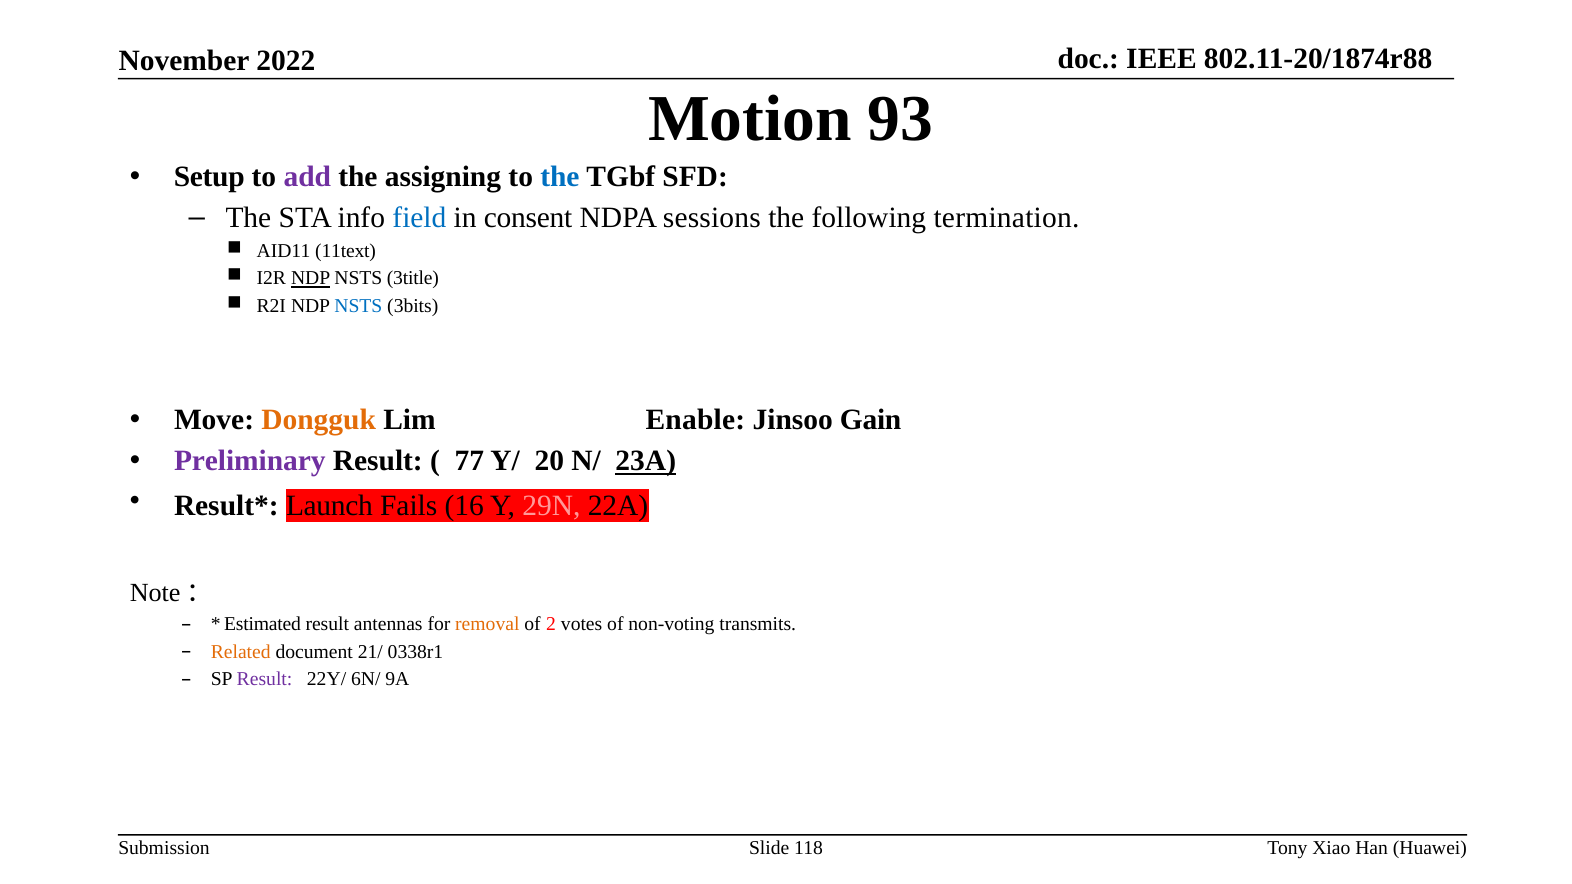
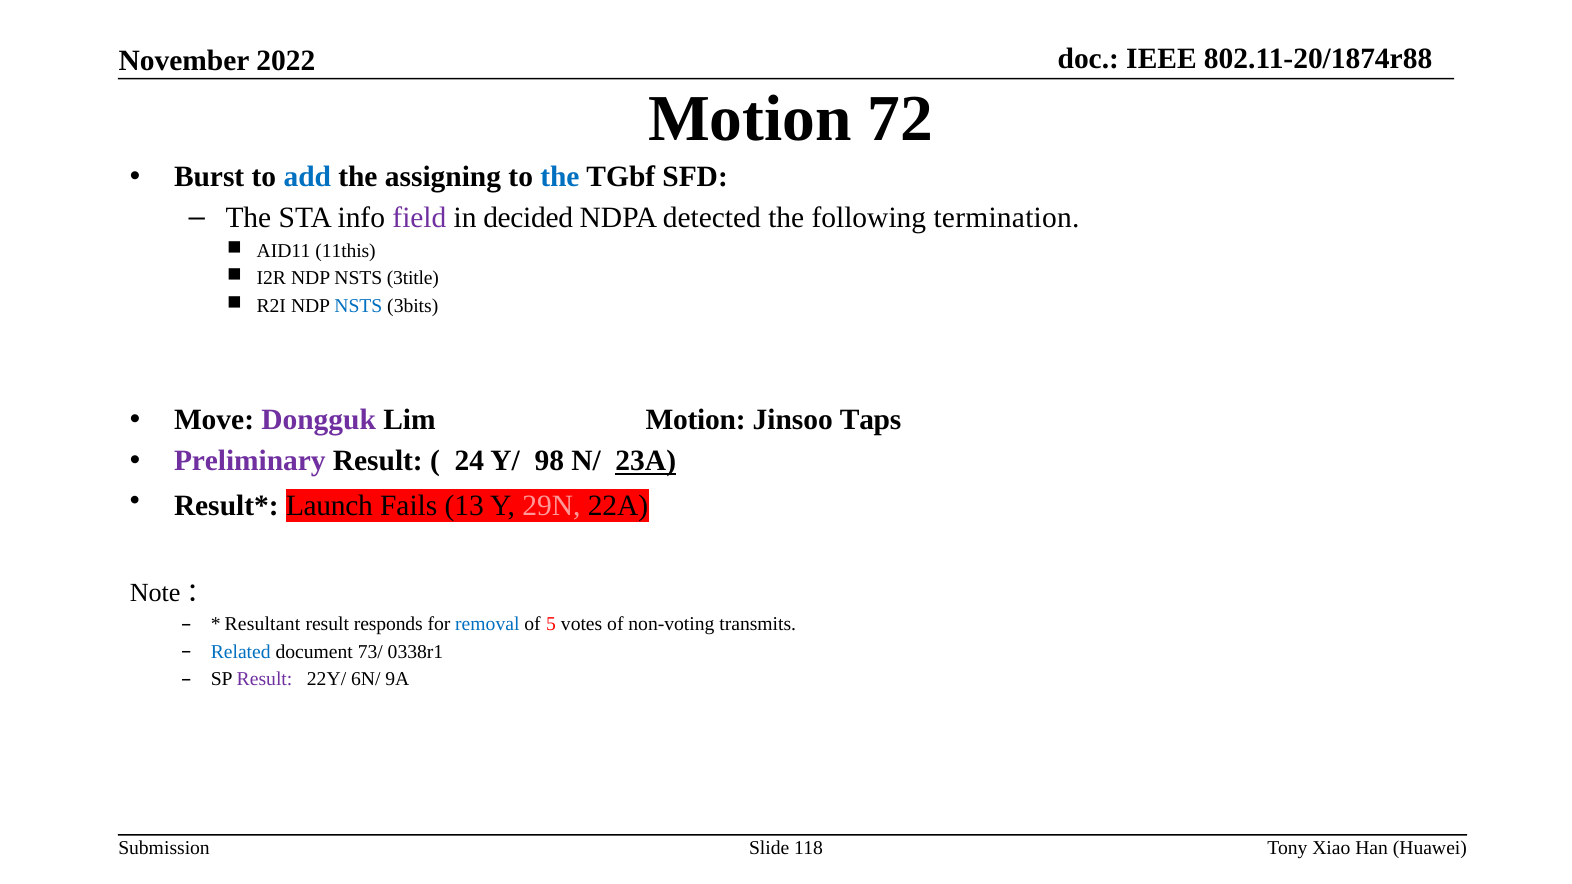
93: 93 -> 72 (901, 119)
Setup: Setup -> Burst (209, 177)
add colour: purple -> blue (307, 177)
field colour: blue -> purple (419, 218)
consent: consent -> decided (528, 218)
sessions: sessions -> detected (712, 218)
11text: 11text -> 11this (346, 251)
NDP underline: present -> none (311, 279)
Dongguk colour: orange -> purple (319, 420)
Lim Enable: Enable -> Motion (696, 420)
Gain: Gain -> Taps (871, 420)
77: 77 -> 24 (469, 461)
20: 20 -> 98 (549, 461)
16: 16 -> 13 (464, 506)
Estimated: Estimated -> Resultant (262, 624)
antennas: antennas -> responds (388, 624)
removal colour: orange -> blue (487, 624)
2: 2 -> 5 (551, 624)
Related colour: orange -> blue (241, 652)
21/: 21/ -> 73/ (370, 652)
